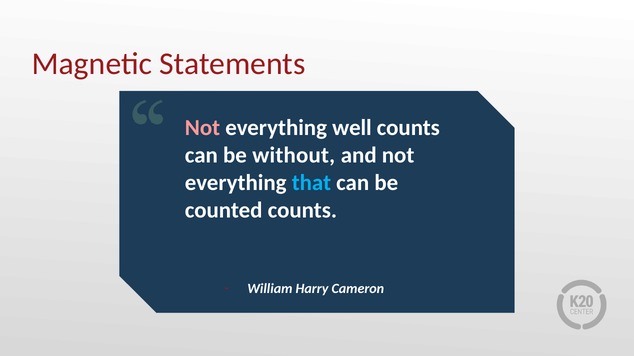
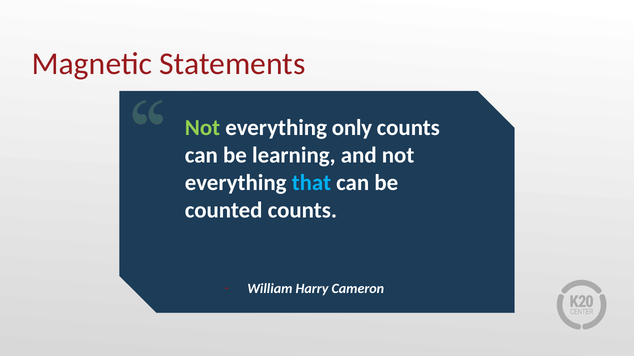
Not colour: pink -> light green (202, 128)
well: well -> only (352, 128)
without: without -> learning (294, 156)
